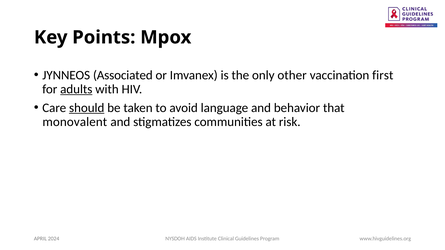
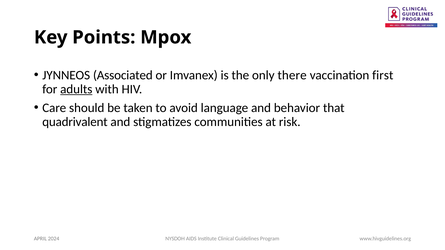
other: other -> there (292, 75)
should underline: present -> none (87, 108)
monovalent: monovalent -> quadrivalent (75, 122)
